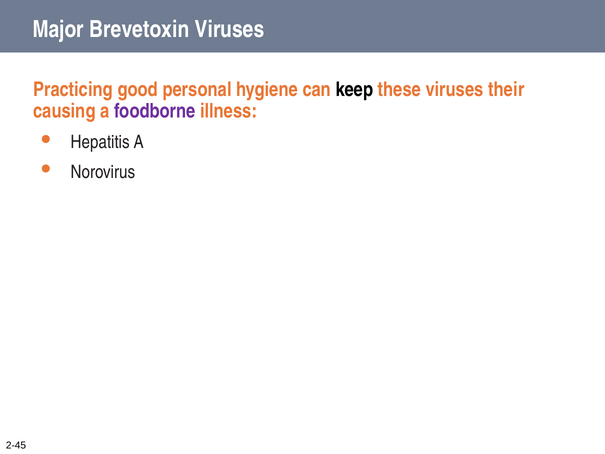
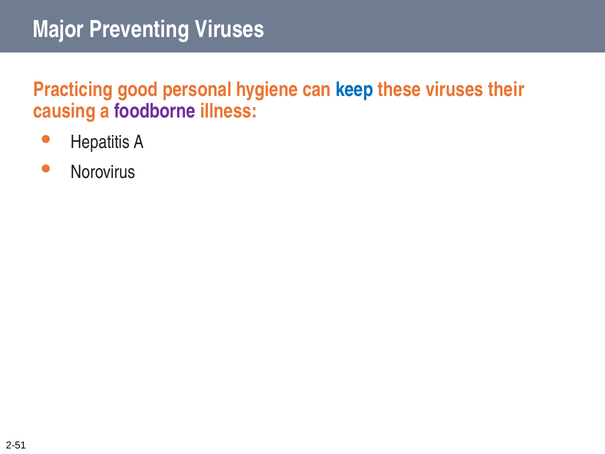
Brevetoxin: Brevetoxin -> Preventing (139, 29)
keep colour: black -> blue (354, 89)
2-45: 2-45 -> 2-51 (16, 445)
